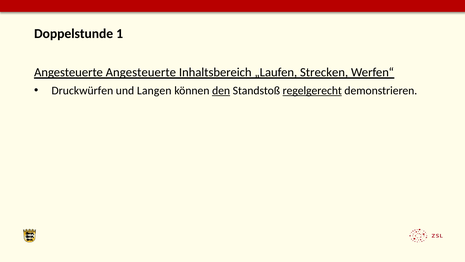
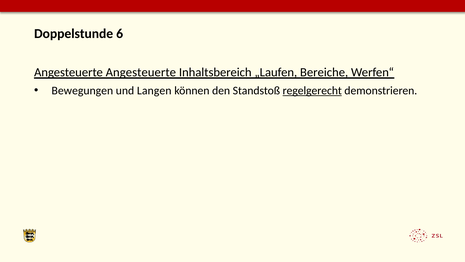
1: 1 -> 6 (120, 34)
Strecken: Strecken -> Bereiche (324, 72)
Druckwürfen: Druckwürfen -> Bewegungen (82, 91)
den underline: present -> none (221, 91)
